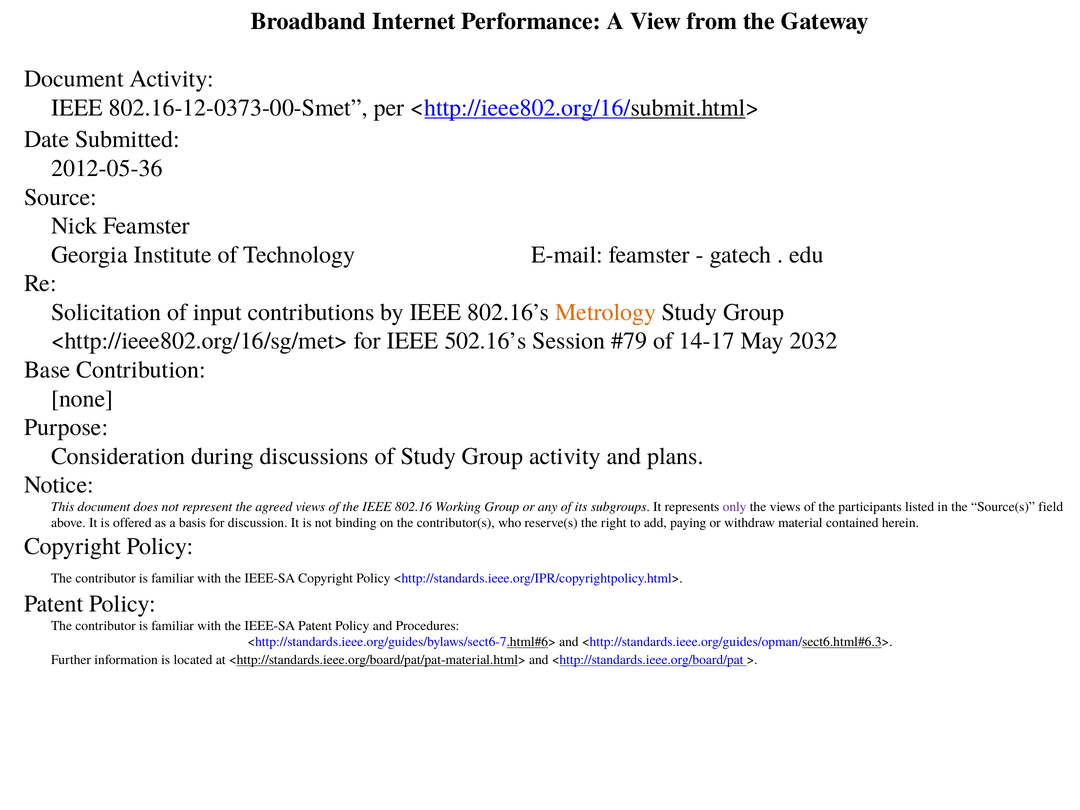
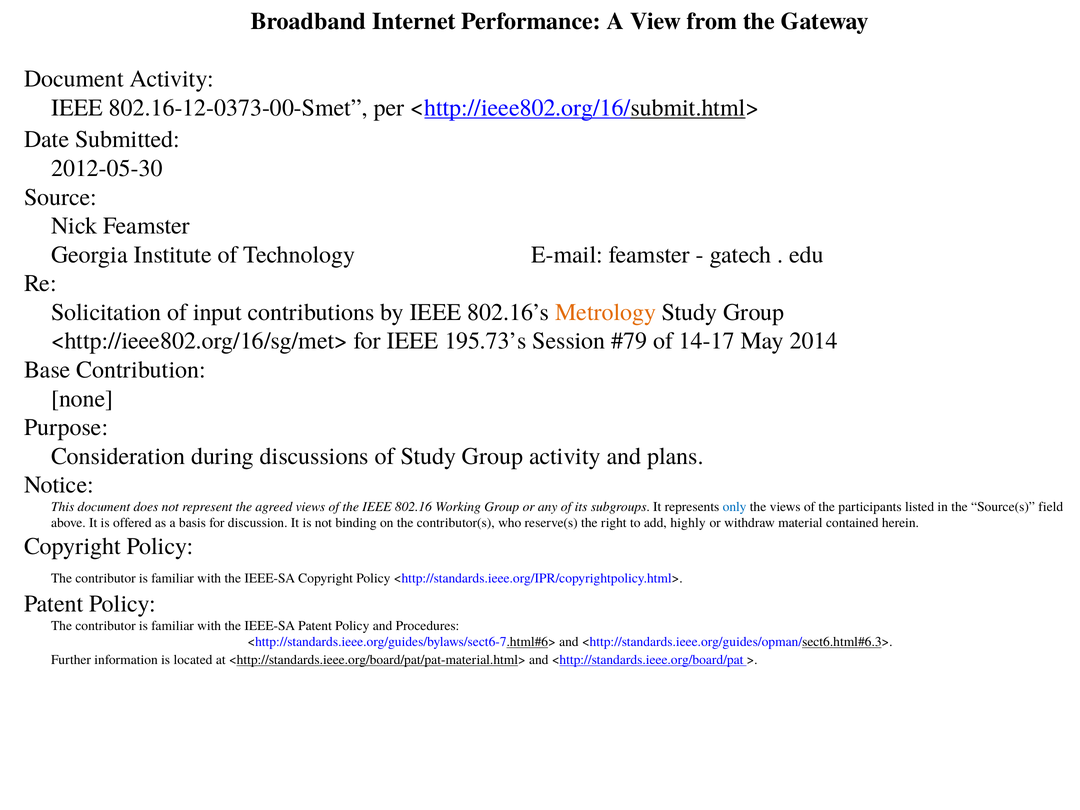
2012-05-36: 2012-05-36 -> 2012-05-30 (107, 168)
502.16’s: 502.16’s -> 195.73’s (486, 341)
2032: 2032 -> 2014 (814, 341)
only colour: purple -> blue (735, 507)
paying: paying -> highly (688, 523)
